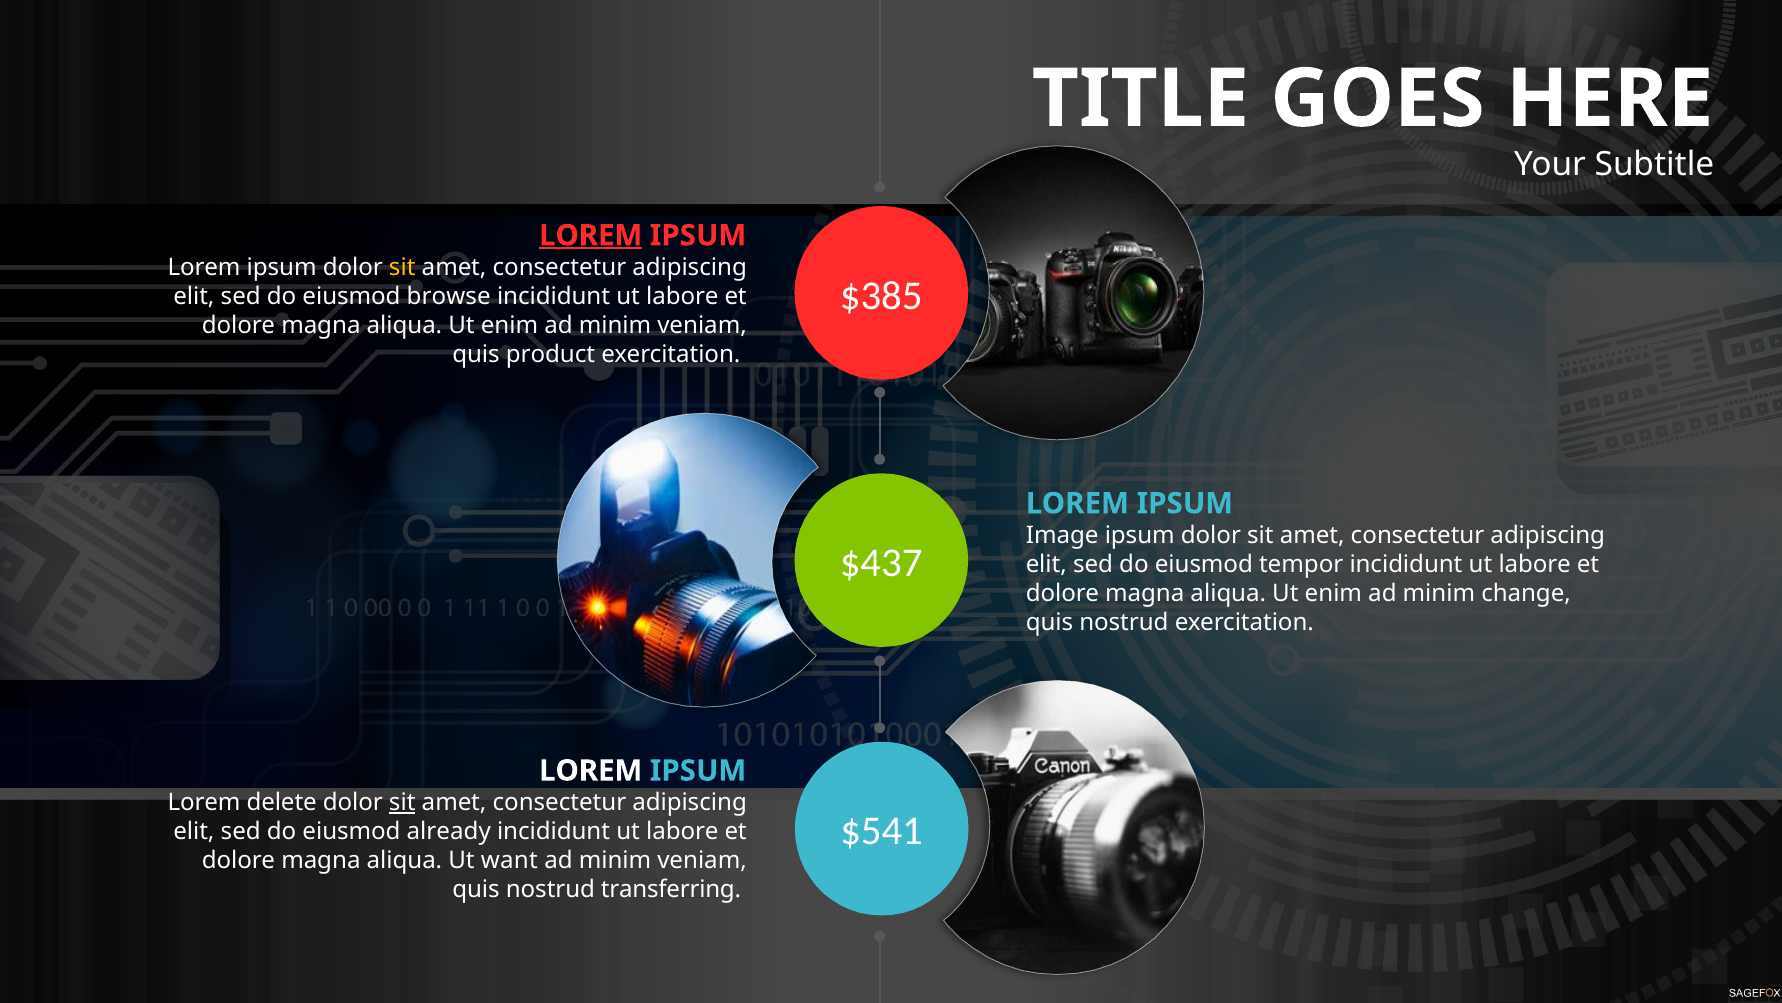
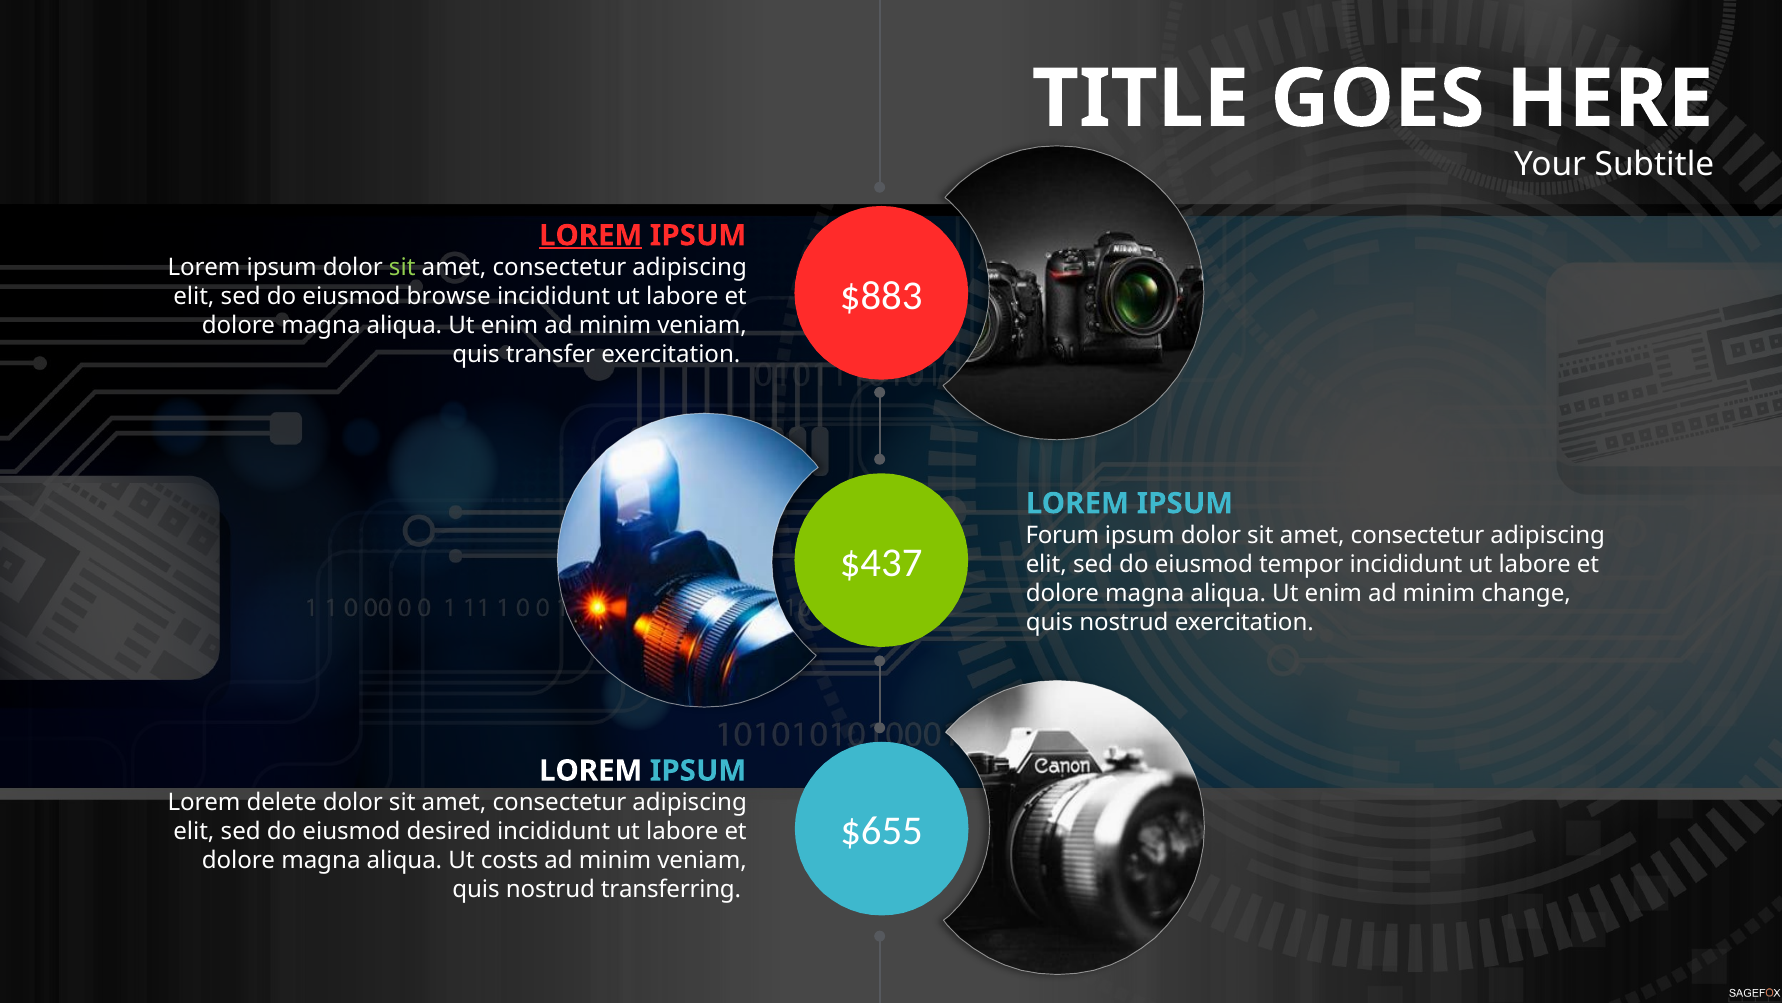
sit colour: yellow -> light green (402, 267)
$385: $385 -> $883 (881, 295)
product: product -> transfer (550, 354)
Image: Image -> Forum (1062, 535)
sit underline: present -> none (402, 802)
$541: $541 -> $655 (882, 831)
already: already -> desired (449, 831)
want: want -> costs (510, 860)
